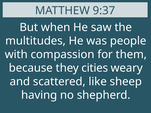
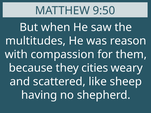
9:37: 9:37 -> 9:50 (104, 11)
people: people -> reason (128, 41)
